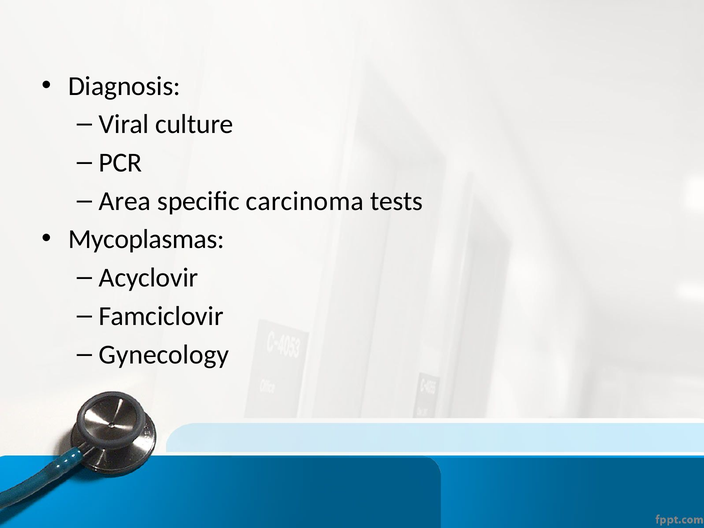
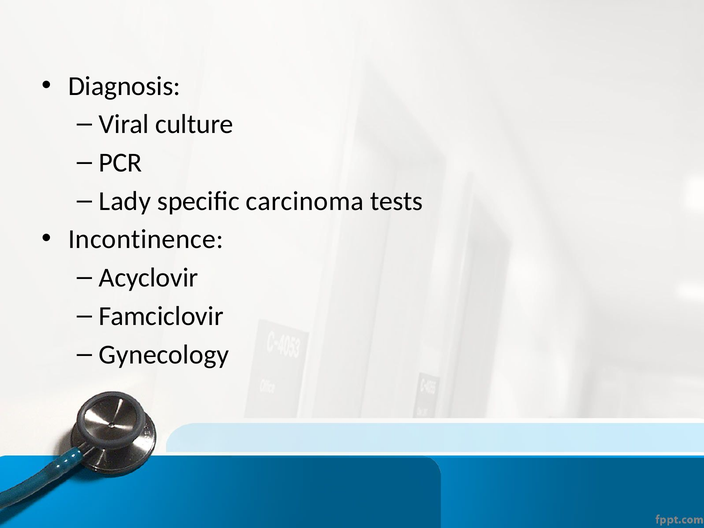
Area: Area -> Lady (125, 201)
Mycoplasmas: Mycoplasmas -> Incontinence (146, 239)
